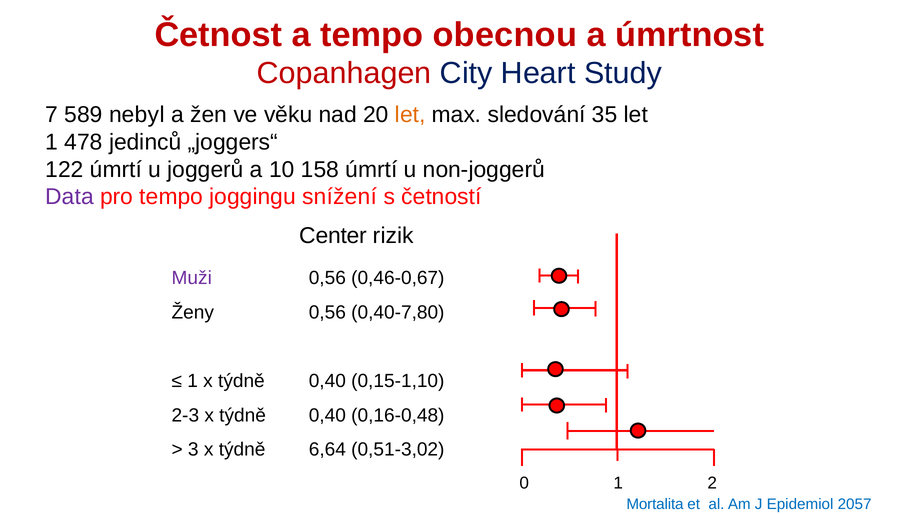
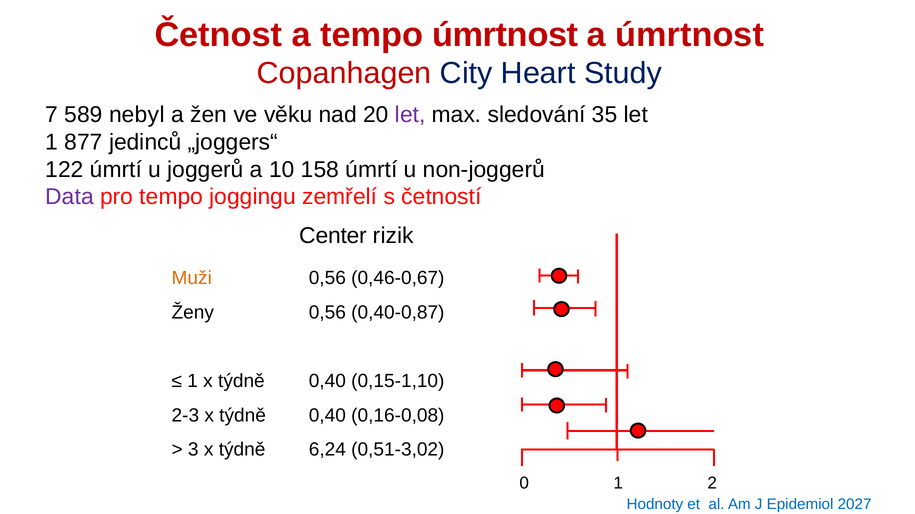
tempo obecnou: obecnou -> úmrtnost (505, 35)
let colour: orange -> purple (410, 115)
478: 478 -> 877 (84, 142)
snížení: snížení -> zemřelí (340, 197)
Muži colour: purple -> orange (192, 279)
0,40-7,80: 0,40-7,80 -> 0,40-0,87 (398, 313)
0,16-0,48: 0,16-0,48 -> 0,16-0,08 (398, 416)
6,64: 6,64 -> 6,24 (327, 450)
Mortalita: Mortalita -> Hodnoty (655, 505)
2057: 2057 -> 2027 (855, 505)
